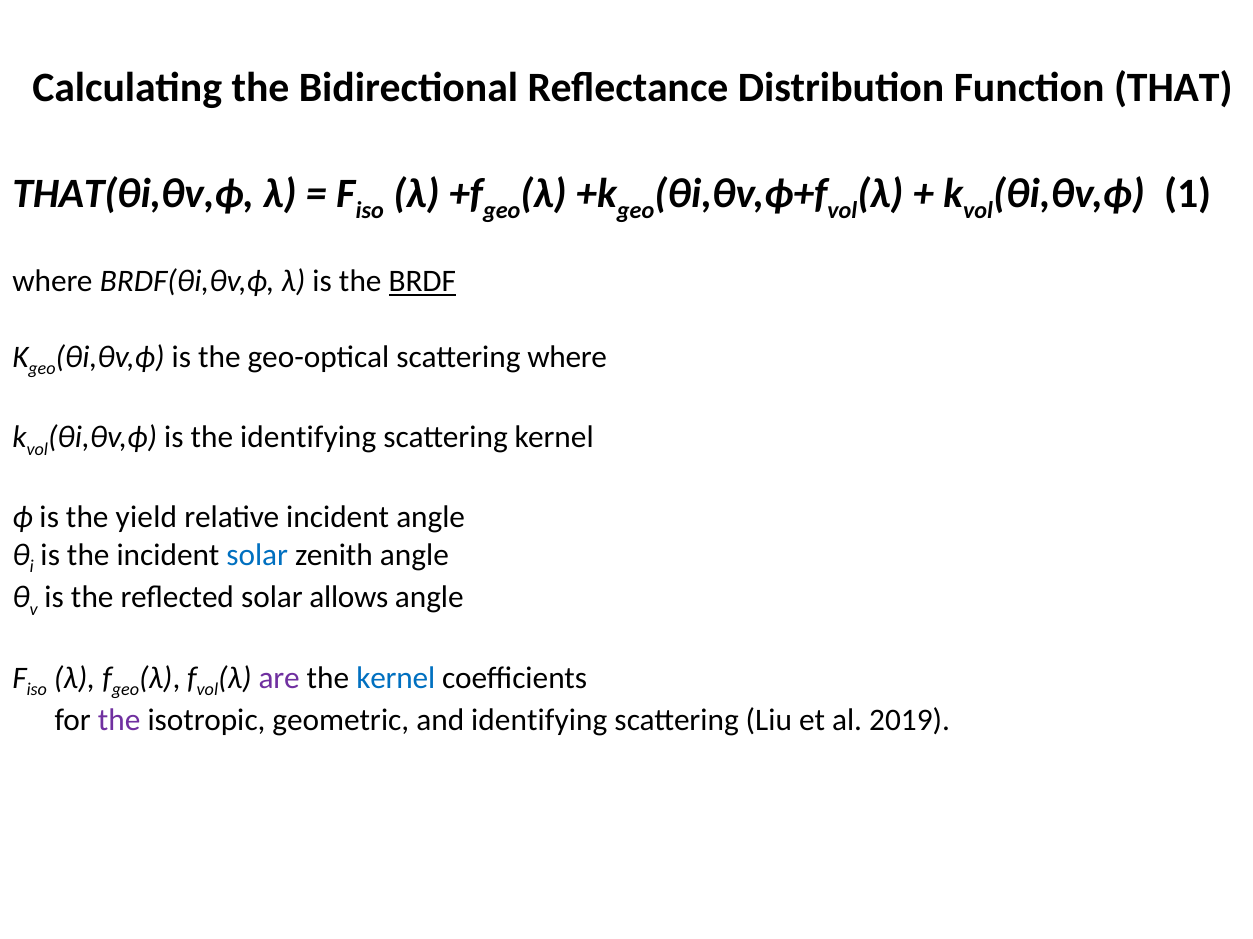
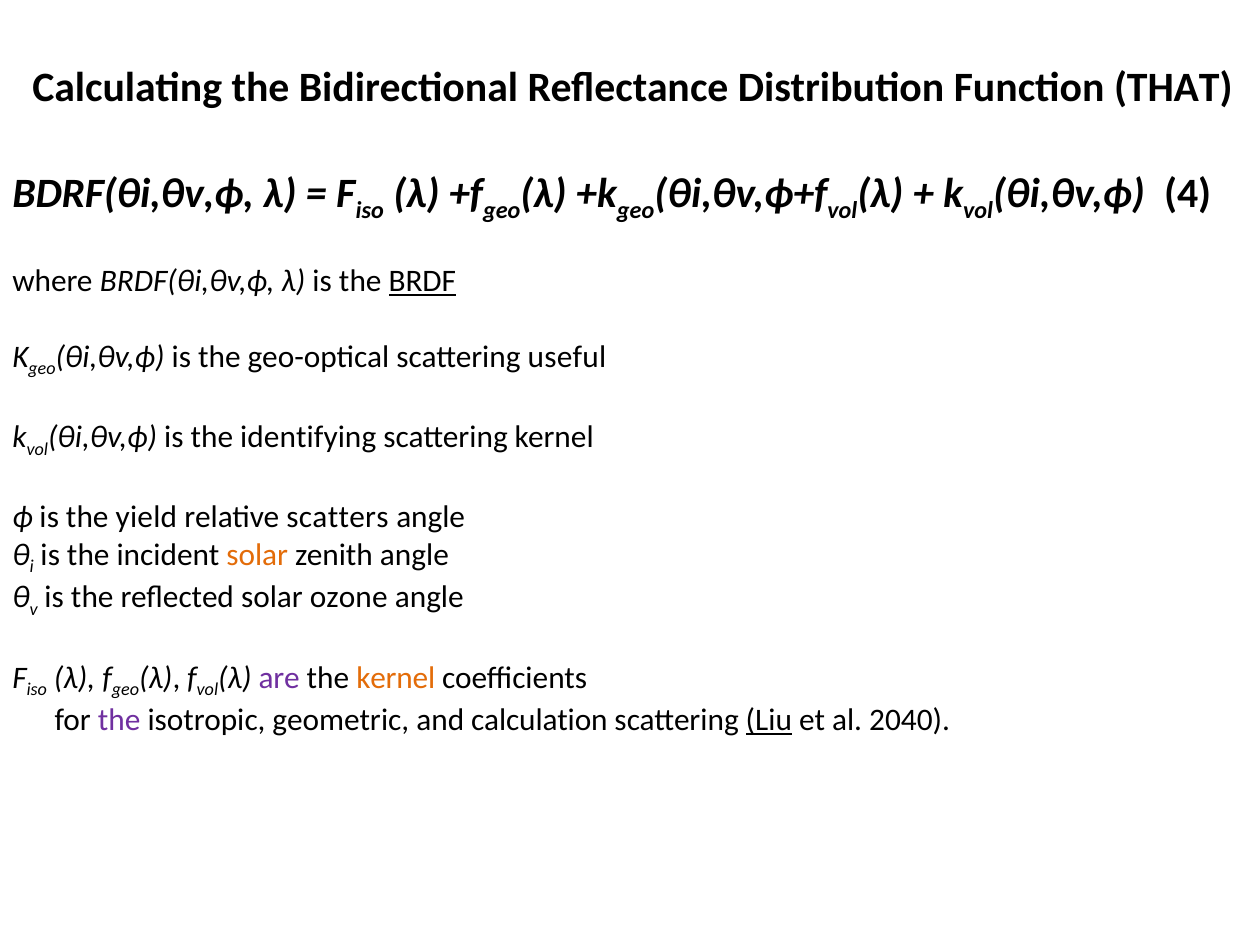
THAT(θi,θv,ϕ: THAT(θi,θv,ϕ -> BDRF(θi,θv,ϕ (133, 194)
1: 1 -> 4 (1188, 194)
scattering where: where -> useful (567, 357)
relative incident: incident -> scatters (338, 518)
solar colour: blue -> orange (257, 555)
allows: allows -> ozone (349, 598)
kernel colour: blue -> orange (396, 678)
and identifying: identifying -> calculation (539, 721)
Liu underline: none -> present (769, 721)
2019: 2019 -> 2040 (910, 721)
